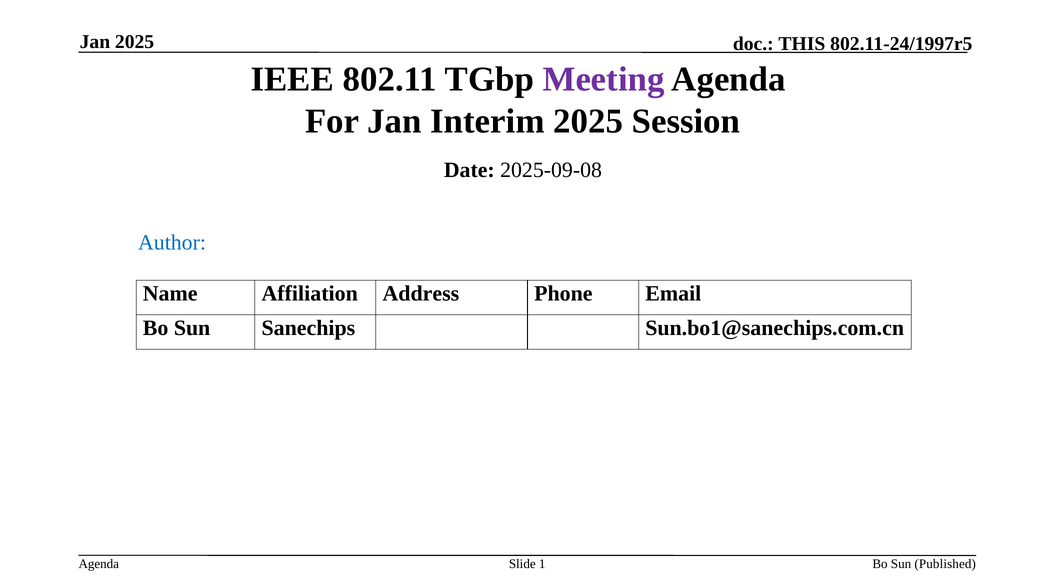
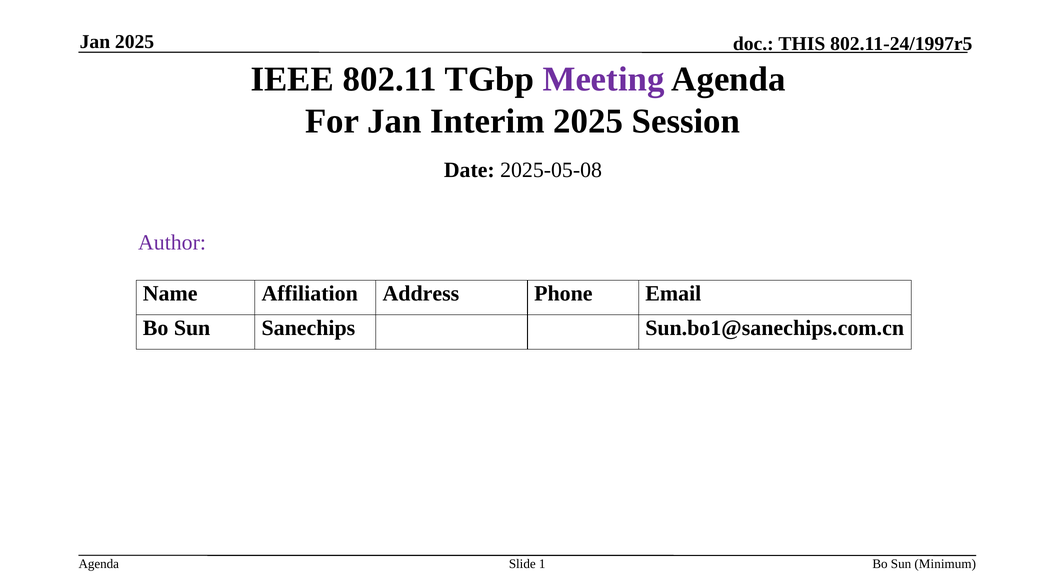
2025-09-08: 2025-09-08 -> 2025-05-08 (551, 170)
Author colour: blue -> purple (172, 243)
Published: Published -> Minimum (945, 564)
